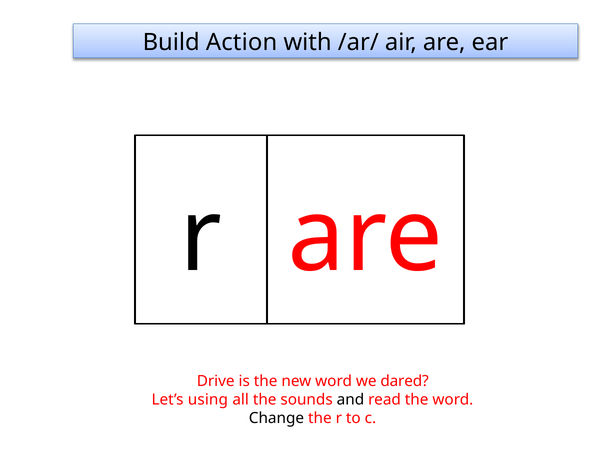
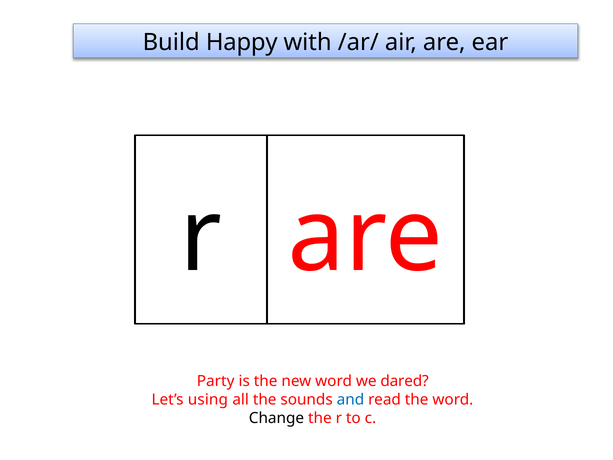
Action: Action -> Happy (242, 42)
Drive: Drive -> Party (216, 381)
and colour: black -> blue (350, 400)
